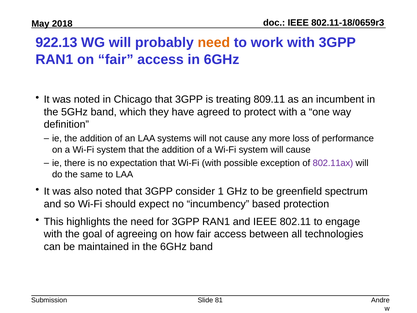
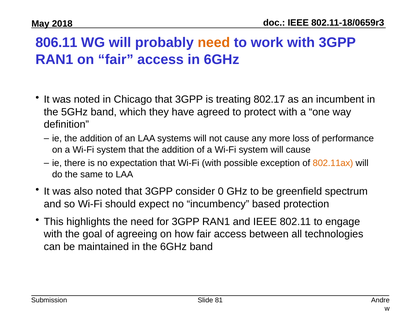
922.13: 922.13 -> 806.11 (56, 43)
809.11: 809.11 -> 802.17 (269, 99)
802.11ax colour: purple -> orange (333, 163)
1: 1 -> 0 (221, 191)
